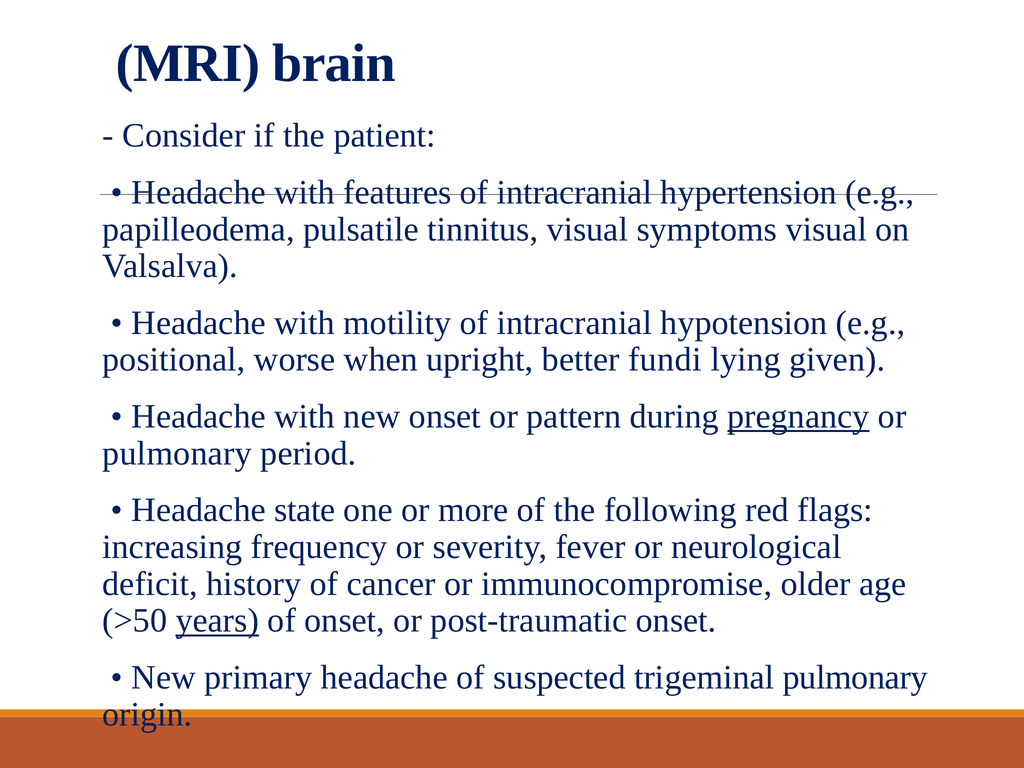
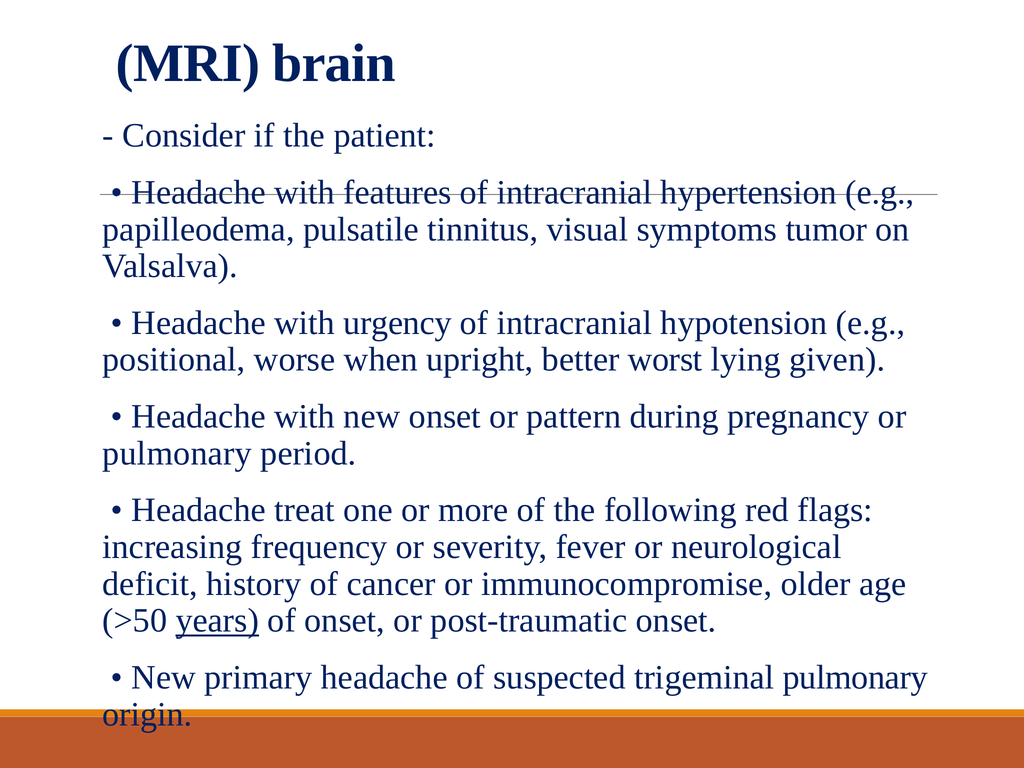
symptoms visual: visual -> tumor (826, 229)
motility: motility -> urgency (398, 323)
fundi: fundi -> worst (665, 360)
pregnancy underline: present -> none (798, 416)
state: state -> treat (305, 510)
